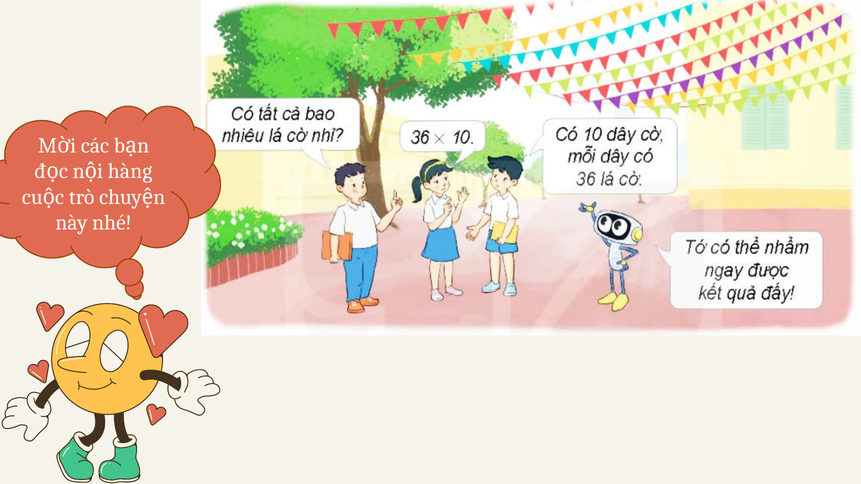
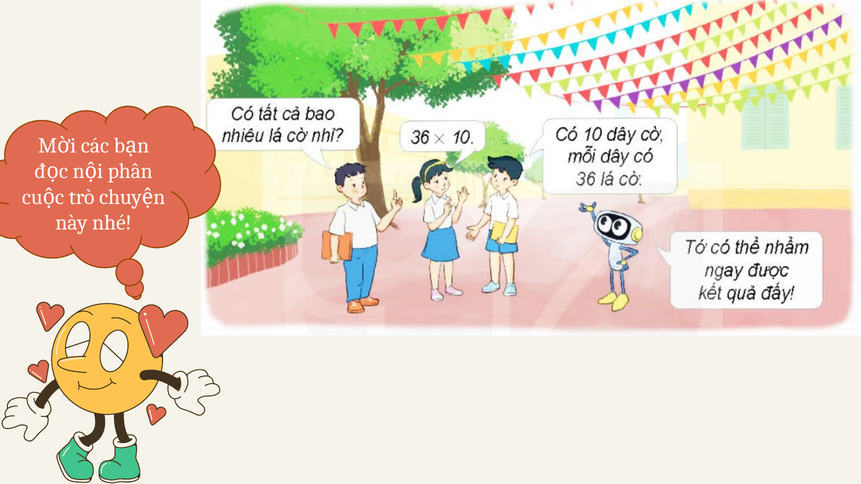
hàng: hàng -> phân (130, 171)
